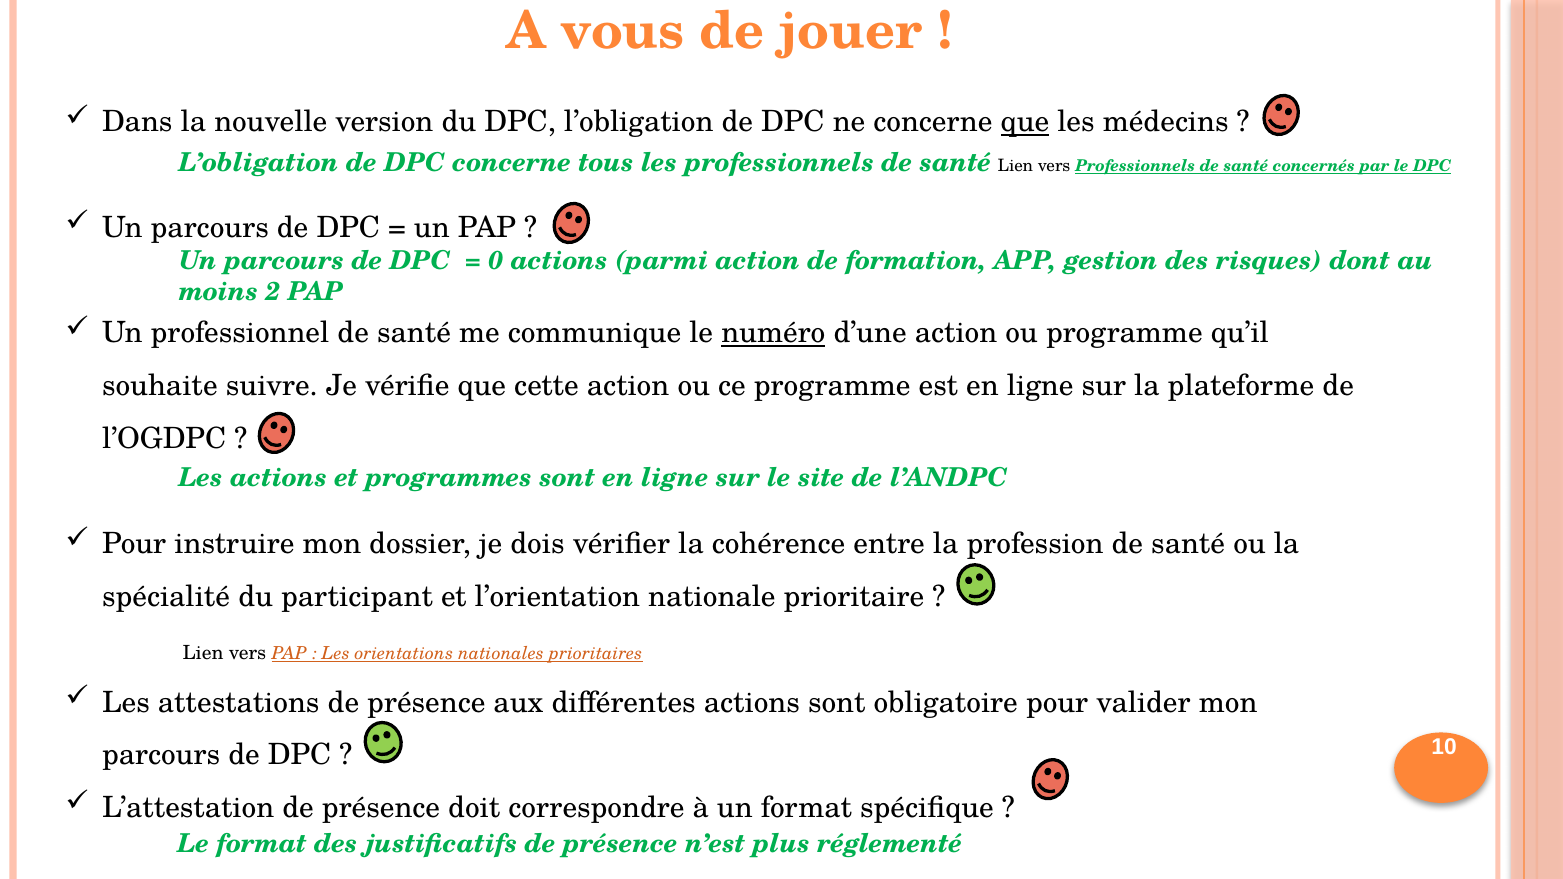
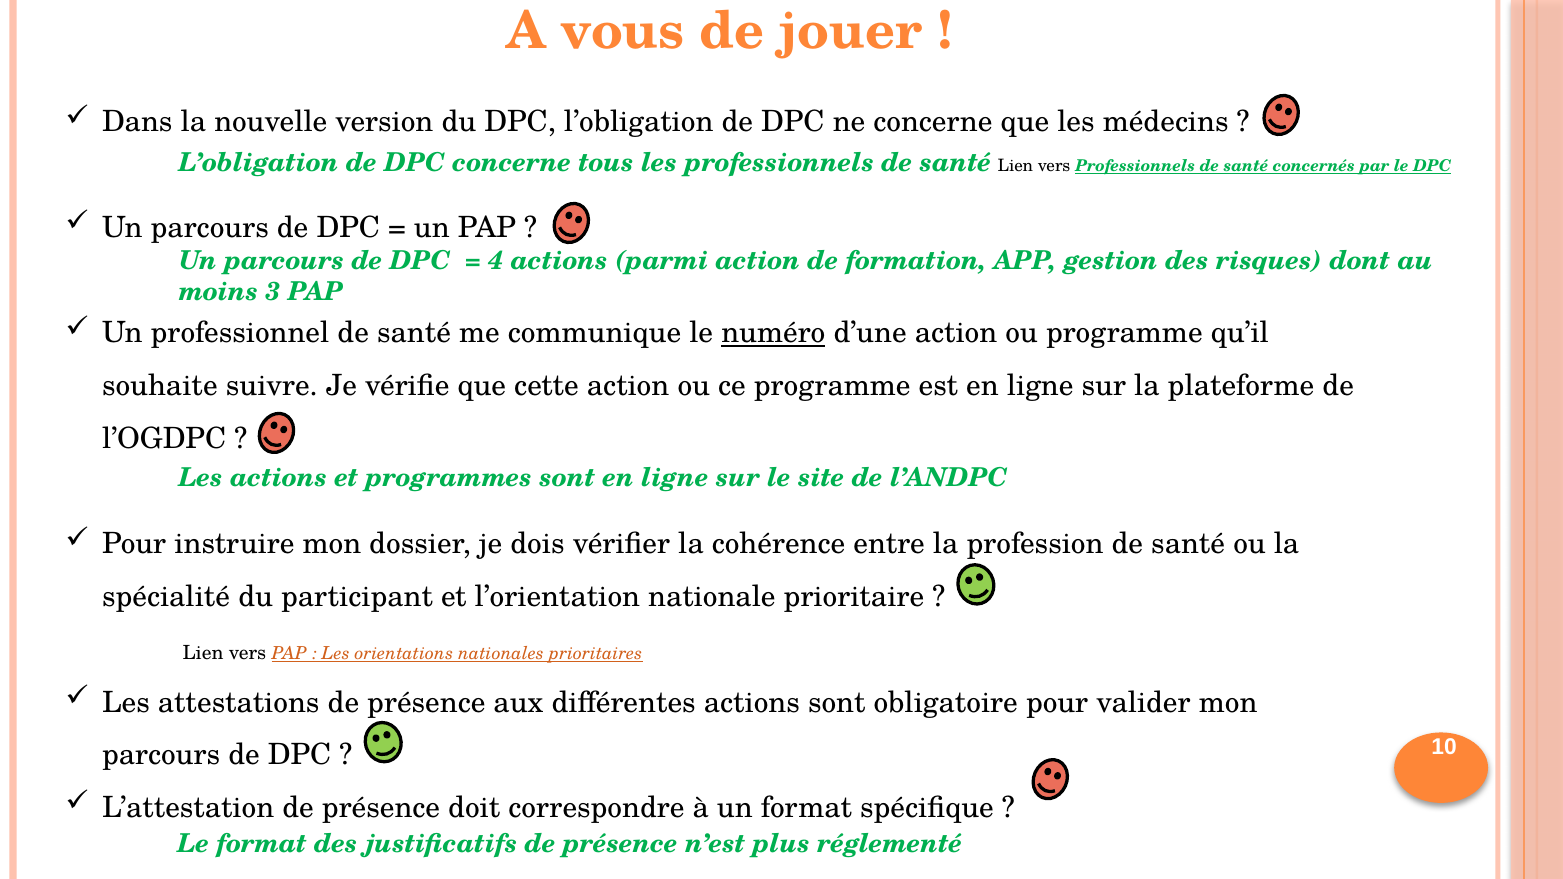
que underline: present -> none (1025, 122)
0: 0 -> 4 (496, 261)
2: 2 -> 3 (273, 292)
